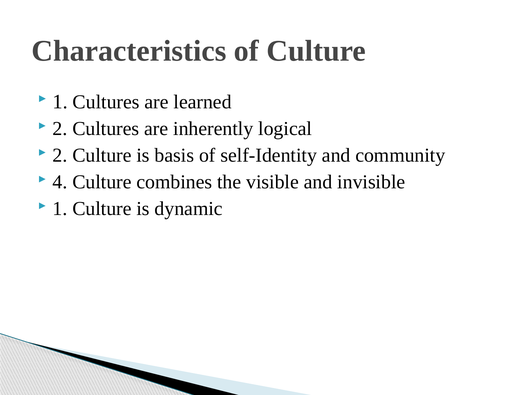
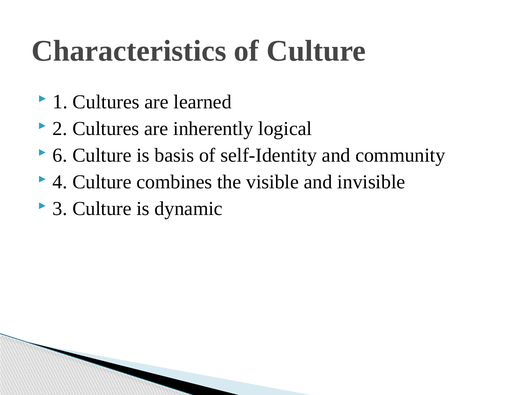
2: 2 -> 6 (60, 155)
1: 1 -> 3 (60, 209)
